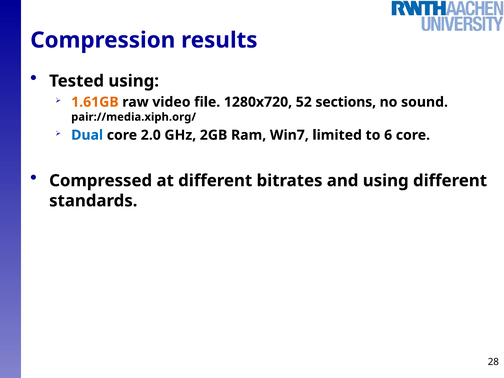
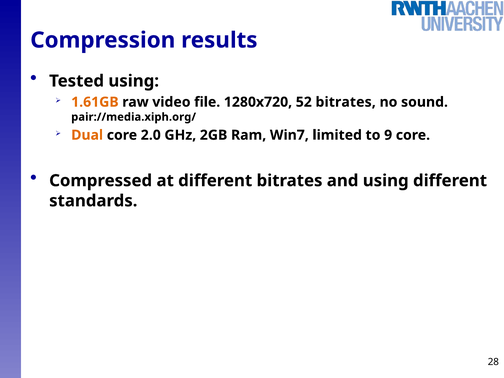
52 sections: sections -> bitrates (346, 102)
Dual colour: blue -> orange (87, 135)
6: 6 -> 9 (388, 135)
